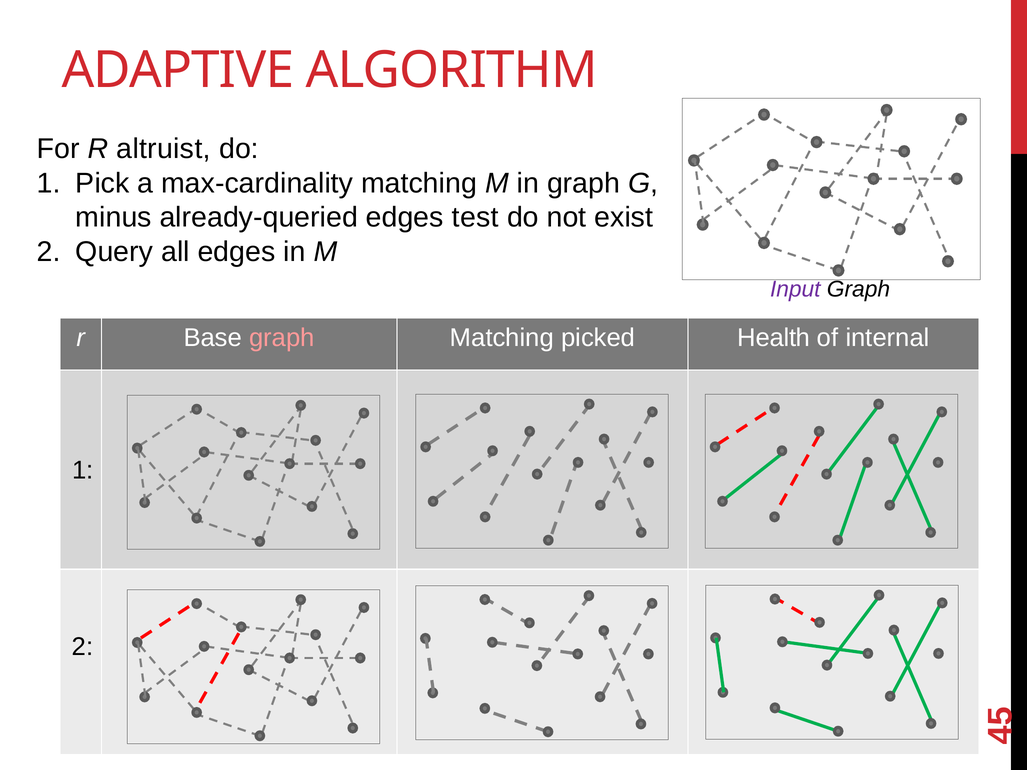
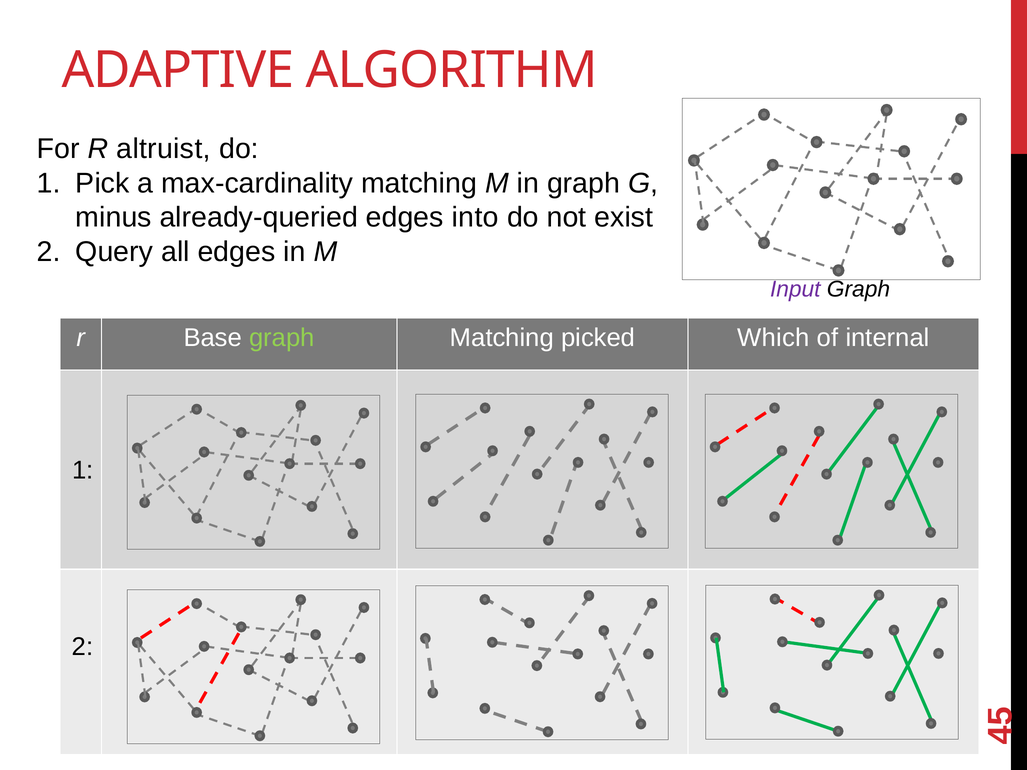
test: test -> into (475, 217)
graph colour: pink -> light green (282, 338)
Health: Health -> Which (773, 338)
